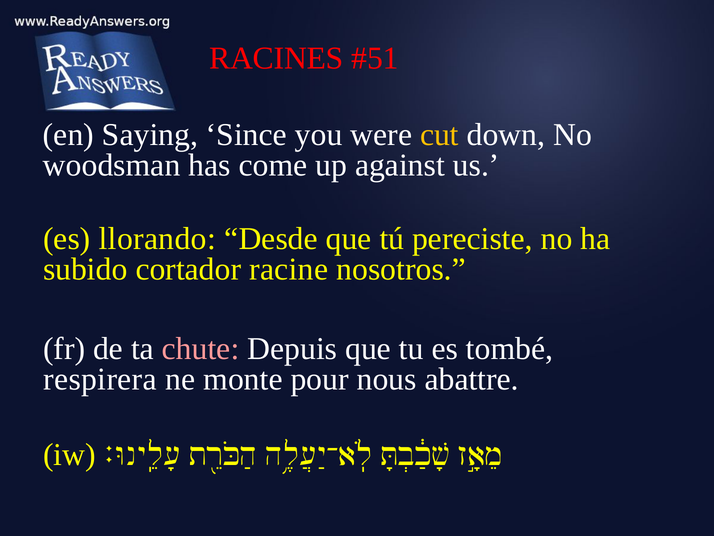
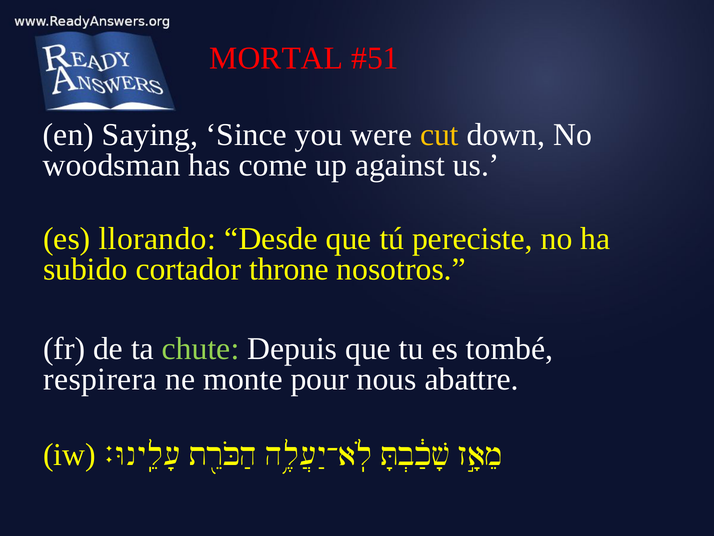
RACINES: RACINES -> MORTAL (276, 58)
racine: racine -> throne (289, 269)
chute colour: pink -> light green (201, 348)
